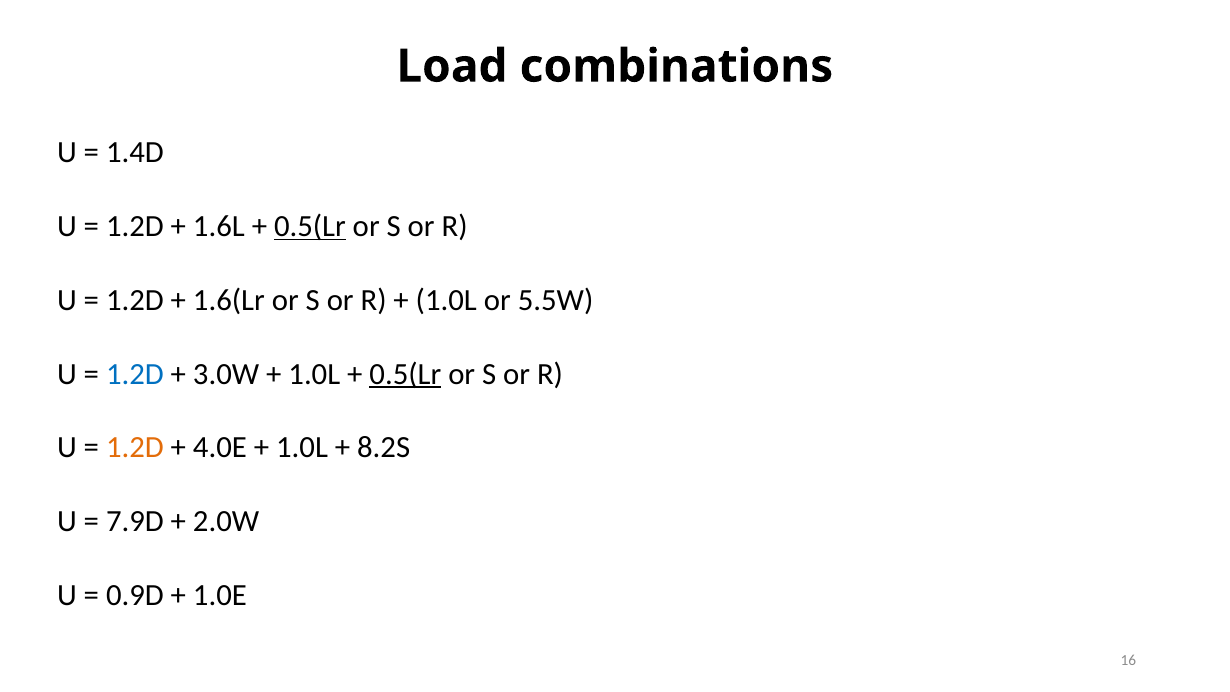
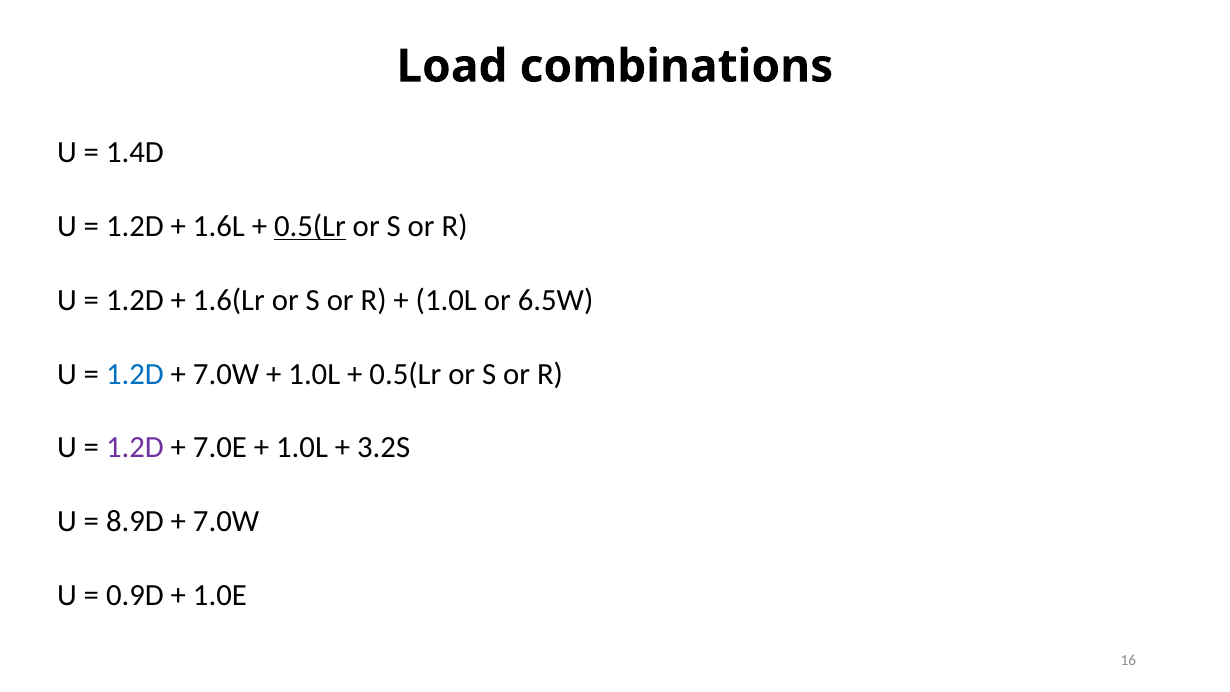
5.5W: 5.5W -> 6.5W (556, 300)
3.0W: 3.0W -> 7.0W (226, 374)
0.5(Lr underline: present -> none (405, 374)
1.2D colour: orange -> purple (135, 448)
4.0E: 4.0E -> 7.0E (220, 448)
8.2S: 8.2S -> 3.2S (384, 448)
7.9D: 7.9D -> 8.9D (135, 521)
2.0W: 2.0W -> 7.0W (226, 521)
